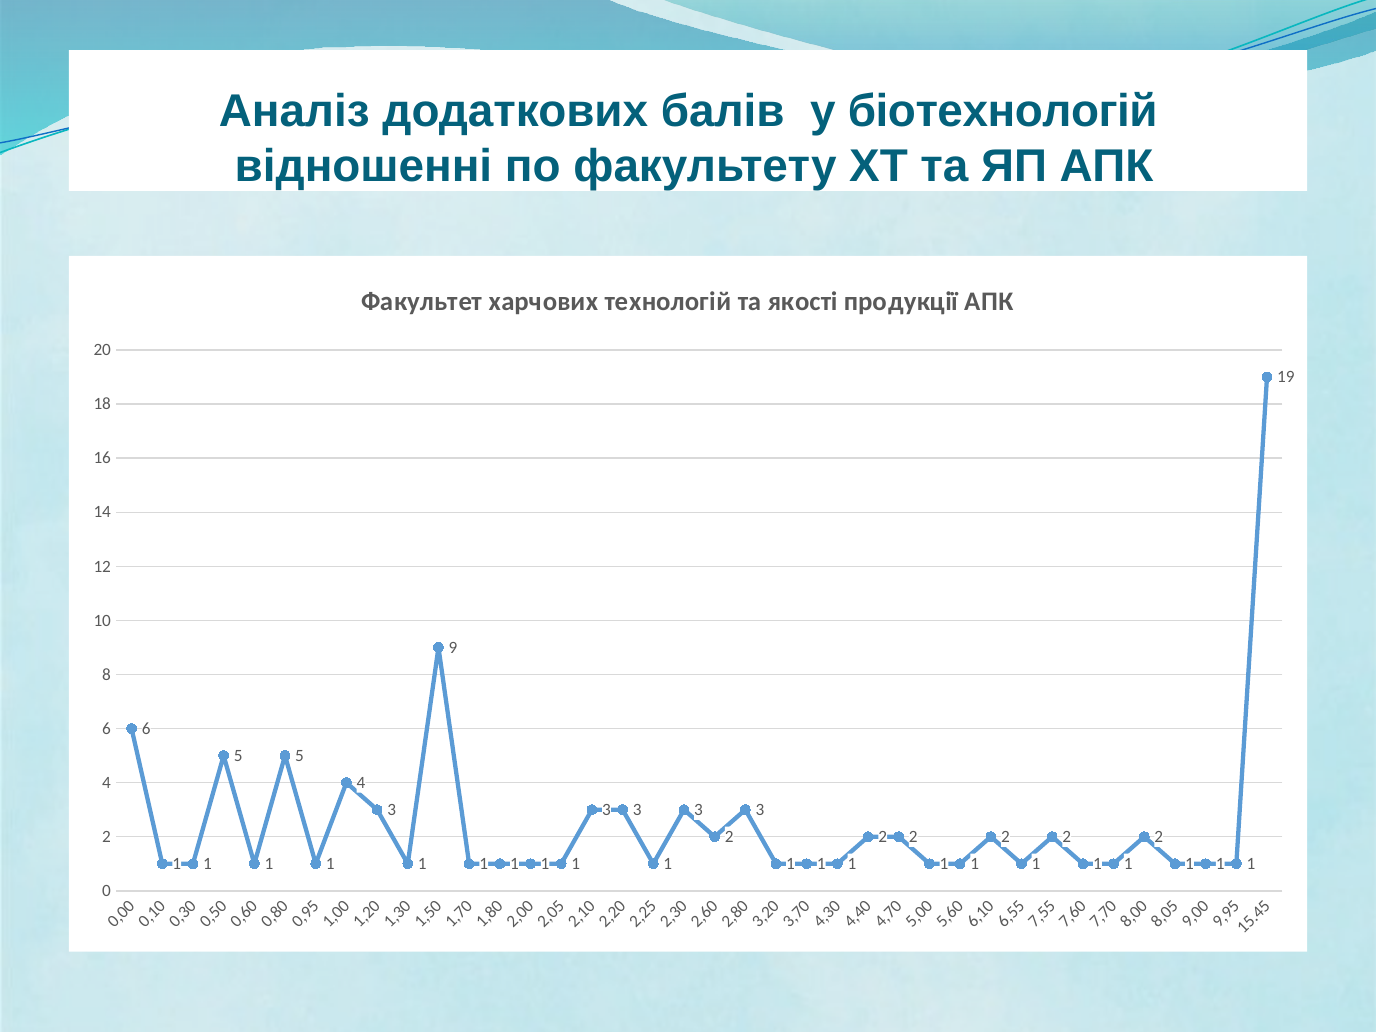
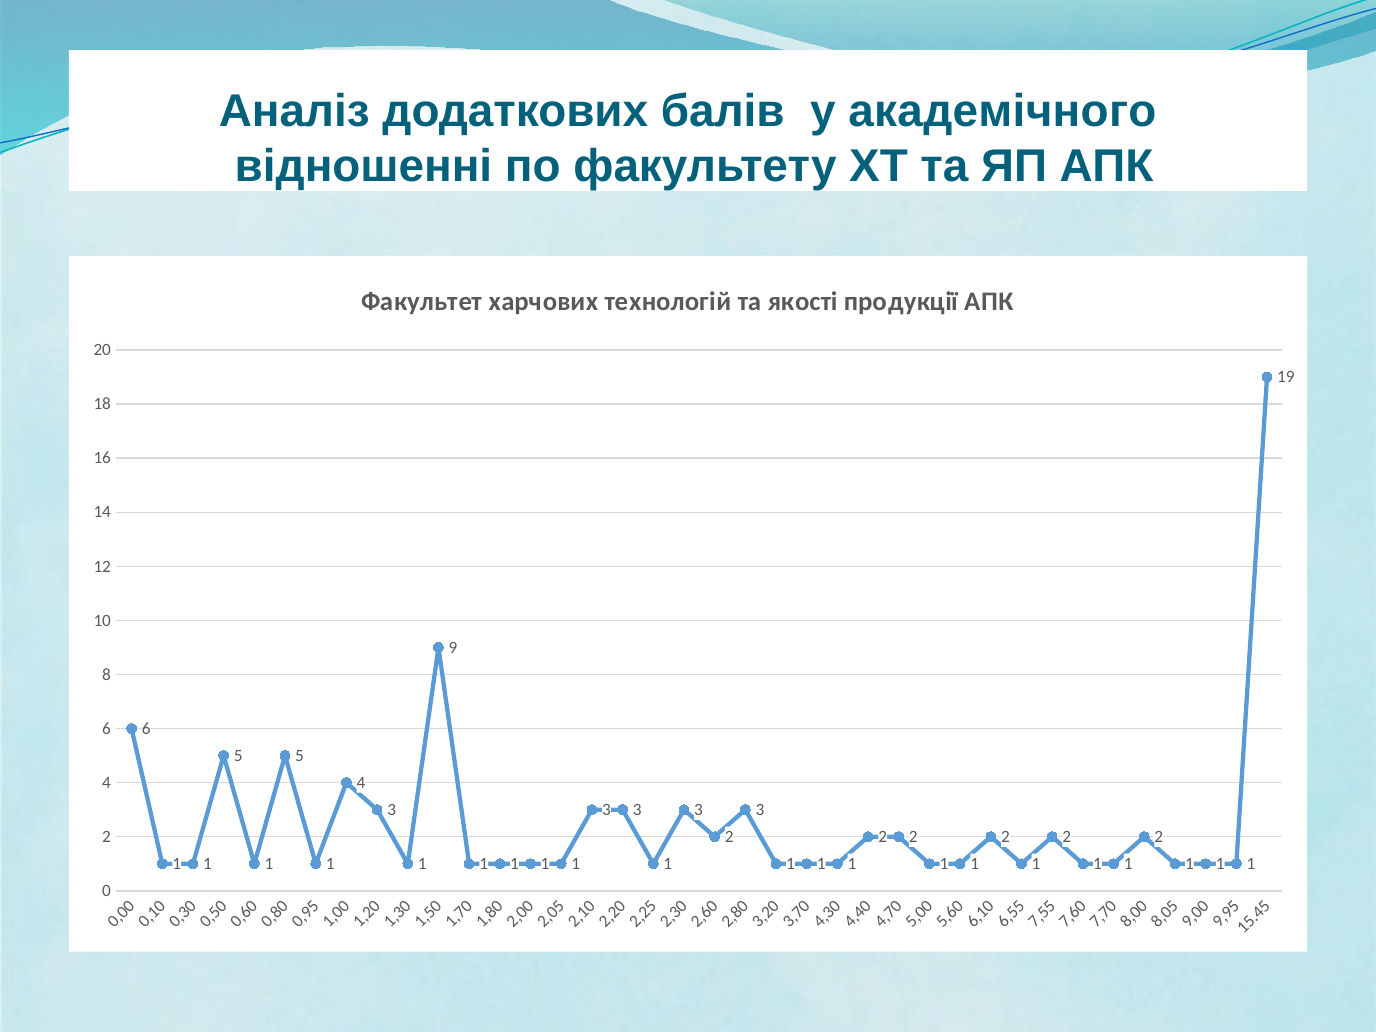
біотехнологій: біотехнологій -> академічного (1002, 112)
